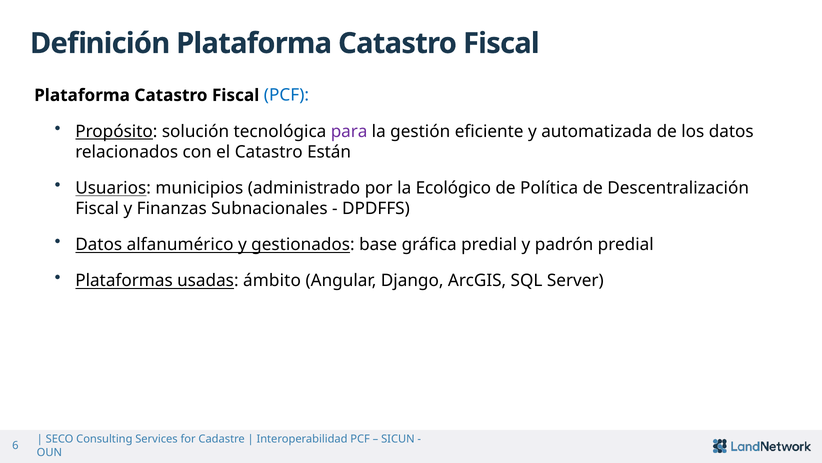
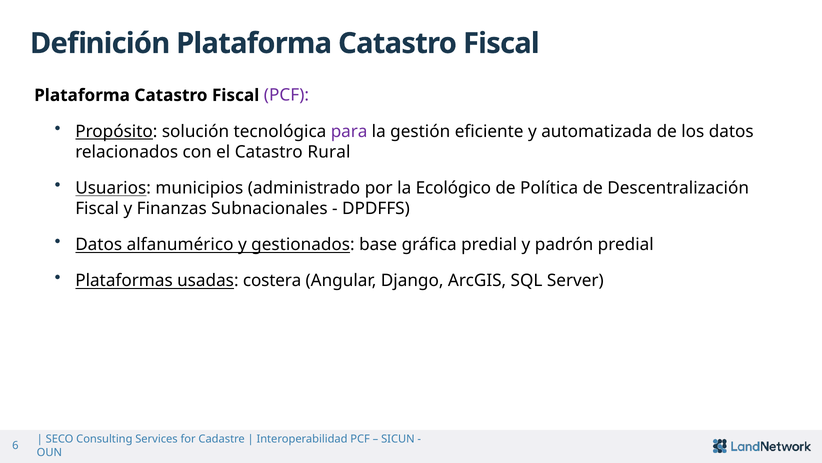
PCF colour: blue -> purple (286, 95)
Están: Están -> Rural (329, 152)
ámbito: ámbito -> costera (272, 280)
